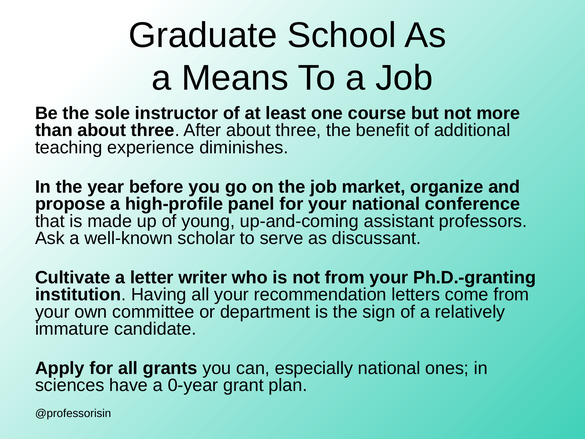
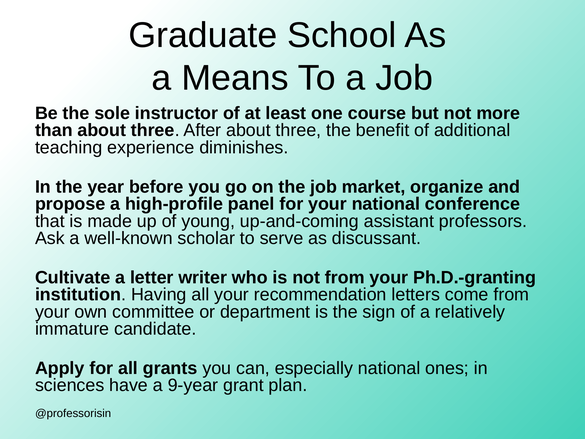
0-year: 0-year -> 9-year (193, 385)
